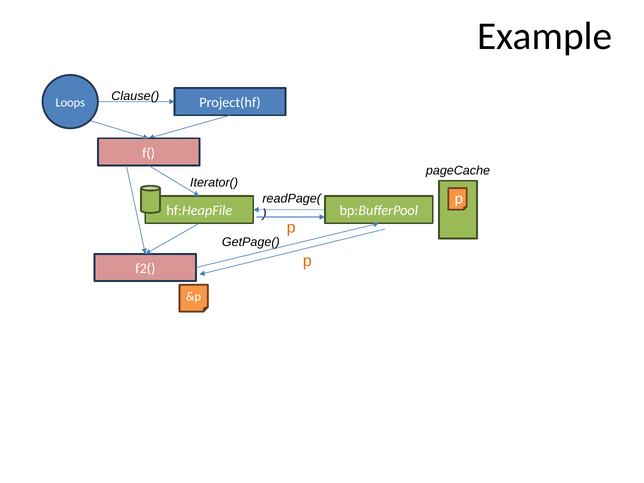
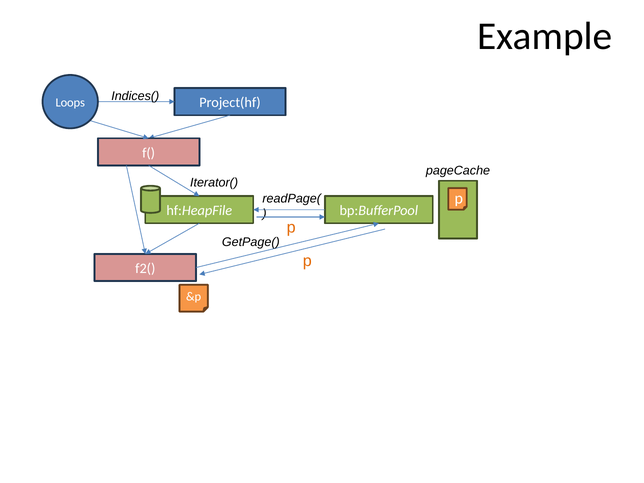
Clause(: Clause( -> Indices( (135, 96)
